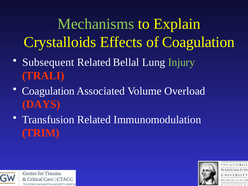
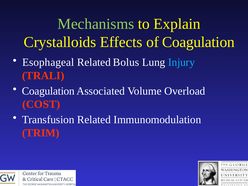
Subsequent: Subsequent -> Esophageal (48, 62)
Bellal: Bellal -> Bolus (126, 62)
Injury colour: light green -> light blue (181, 62)
DAYS: DAYS -> COST (41, 104)
